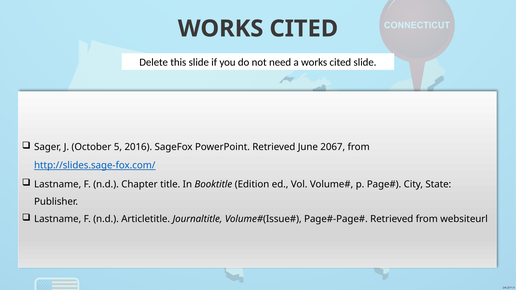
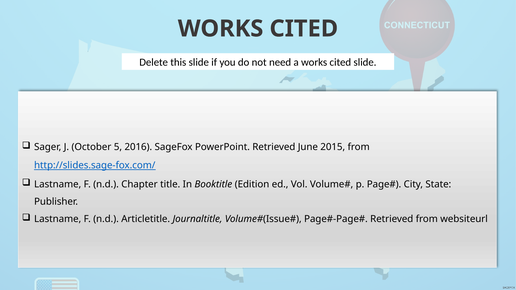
2067: 2067 -> 2015 (333, 147)
